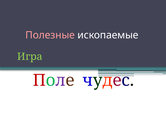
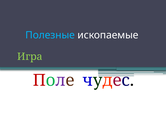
Полезные colour: pink -> light blue (50, 35)
